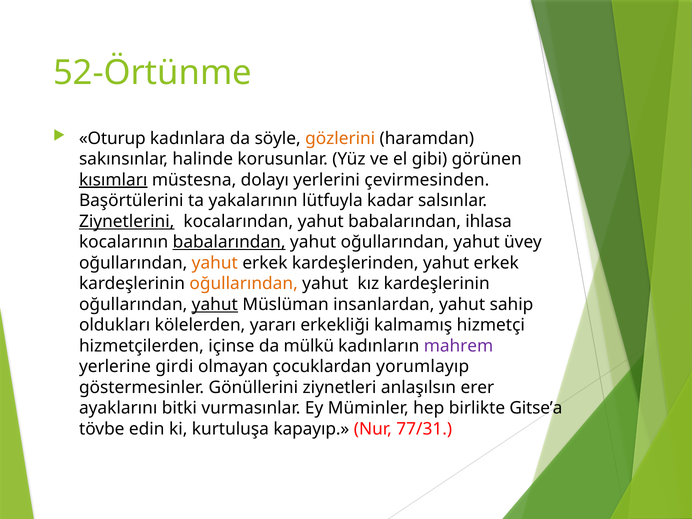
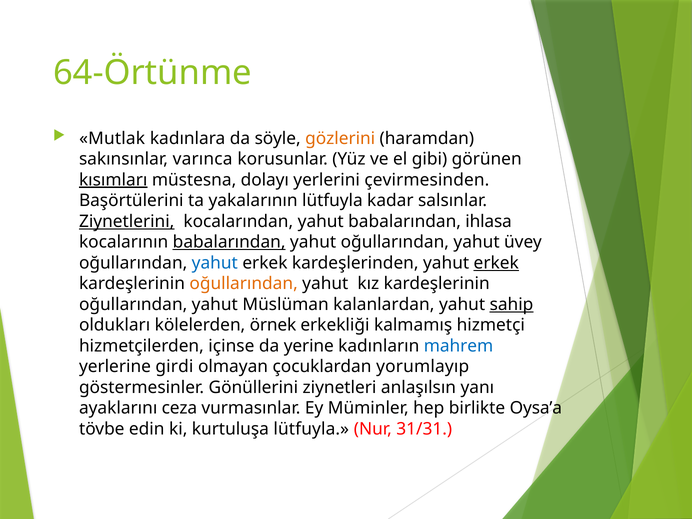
52-Örtünme: 52-Örtünme -> 64-Örtünme (153, 73)
Oturup: Oturup -> Mutlak (112, 138)
halinde: halinde -> varınca (203, 159)
yahut colour: orange -> blue (215, 263)
erkek underline: none -> present (496, 263)
yahut underline: present -> none (215, 304)
insanlardan: insanlardan -> kalanlardan (384, 304)
sahip underline: none -> present (512, 304)
yararı: yararı -> örnek (273, 325)
mülkü: mülkü -> yerine (309, 346)
mahrem colour: purple -> blue (459, 346)
erer: erer -> yanı (477, 387)
bitki: bitki -> ceza (179, 408)
Gitse’a: Gitse’a -> Oysa’a (536, 408)
kurtuluşa kapayıp: kapayıp -> lütfuyla (311, 429)
77/31: 77/31 -> 31/31 (424, 429)
